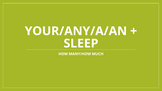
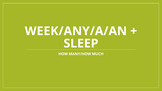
YOUR/ANY/A/AN: YOUR/ANY/A/AN -> WEEK/ANY/A/AN (76, 31)
